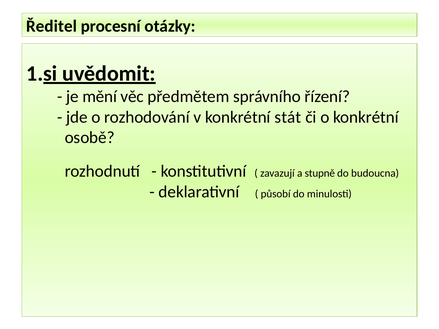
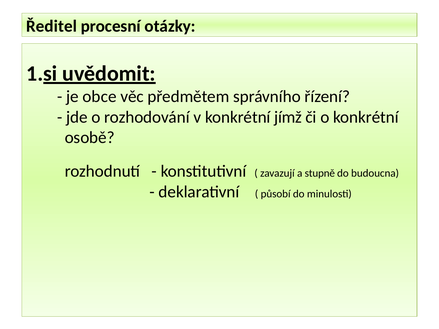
mění: mění -> obce (100, 97)
stát: stát -> jímž (288, 117)
